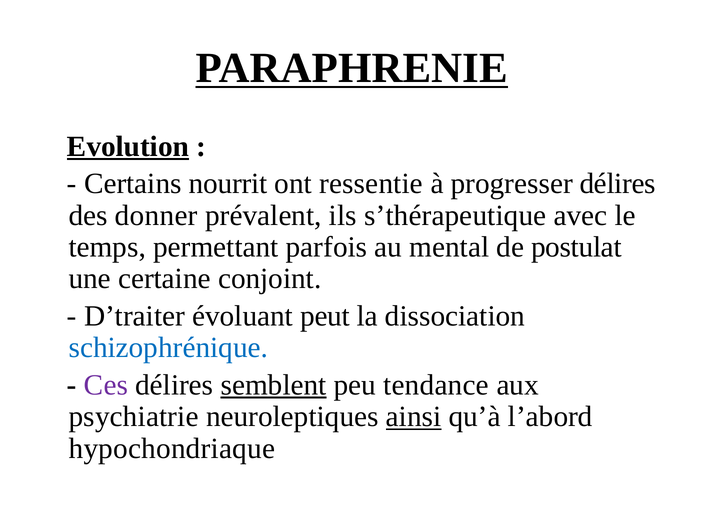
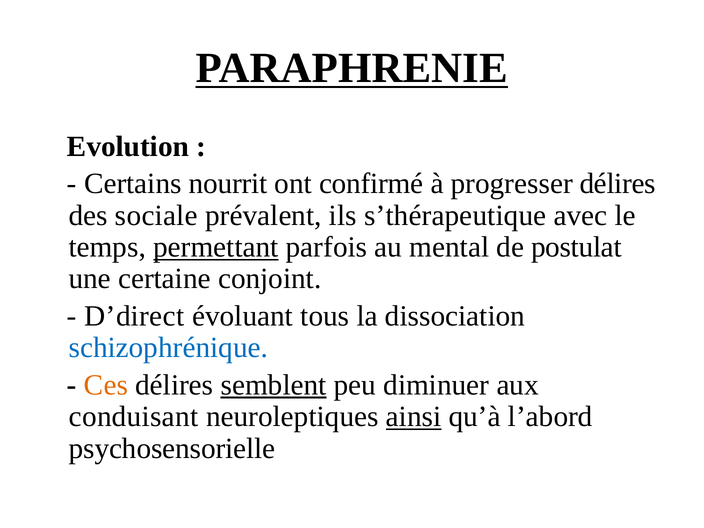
Evolution underline: present -> none (128, 146)
ressentie: ressentie -> confirmé (371, 184)
donner: donner -> sociale (156, 215)
permettant underline: none -> present (216, 247)
D’traiter: D’traiter -> D’direct (134, 316)
peut: peut -> tous (325, 316)
Ces colour: purple -> orange (106, 385)
tendance: tendance -> diminuer (436, 385)
psychiatrie: psychiatrie -> conduisant (134, 417)
hypochondriaque: hypochondriaque -> psychosensorielle (172, 448)
